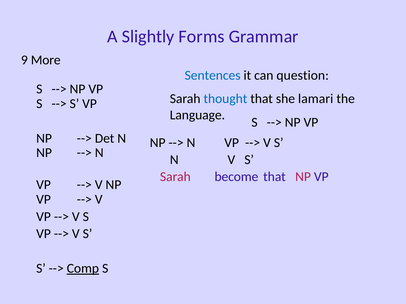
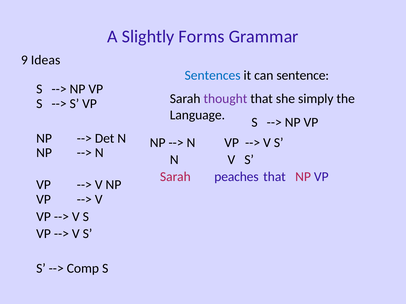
More: More -> Ideas (46, 60)
question: question -> sentence (303, 75)
thought colour: blue -> purple (225, 99)
lamari: lamari -> simply (316, 99)
become: become -> peaches (236, 177)
Comp underline: present -> none (83, 269)
